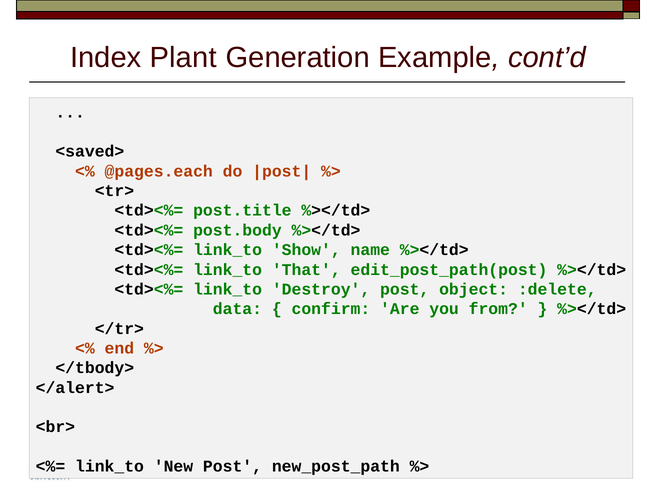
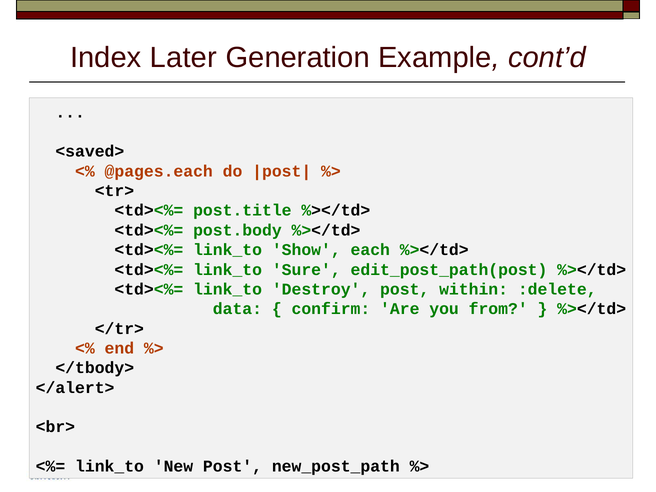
Plant: Plant -> Later (183, 58)
name: name -> each (370, 250)
That: That -> Sure (306, 270)
object: object -> within (474, 289)
